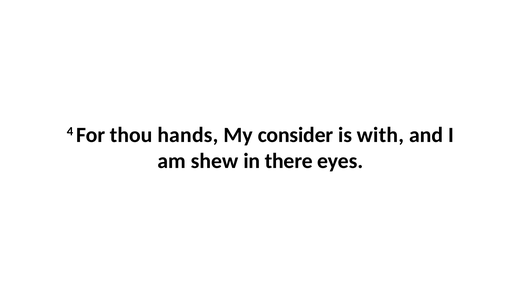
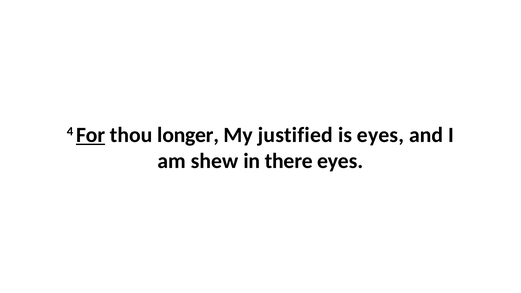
For underline: none -> present (91, 135)
hands: hands -> longer (188, 135)
consider: consider -> justified (295, 135)
is with: with -> eyes (380, 135)
